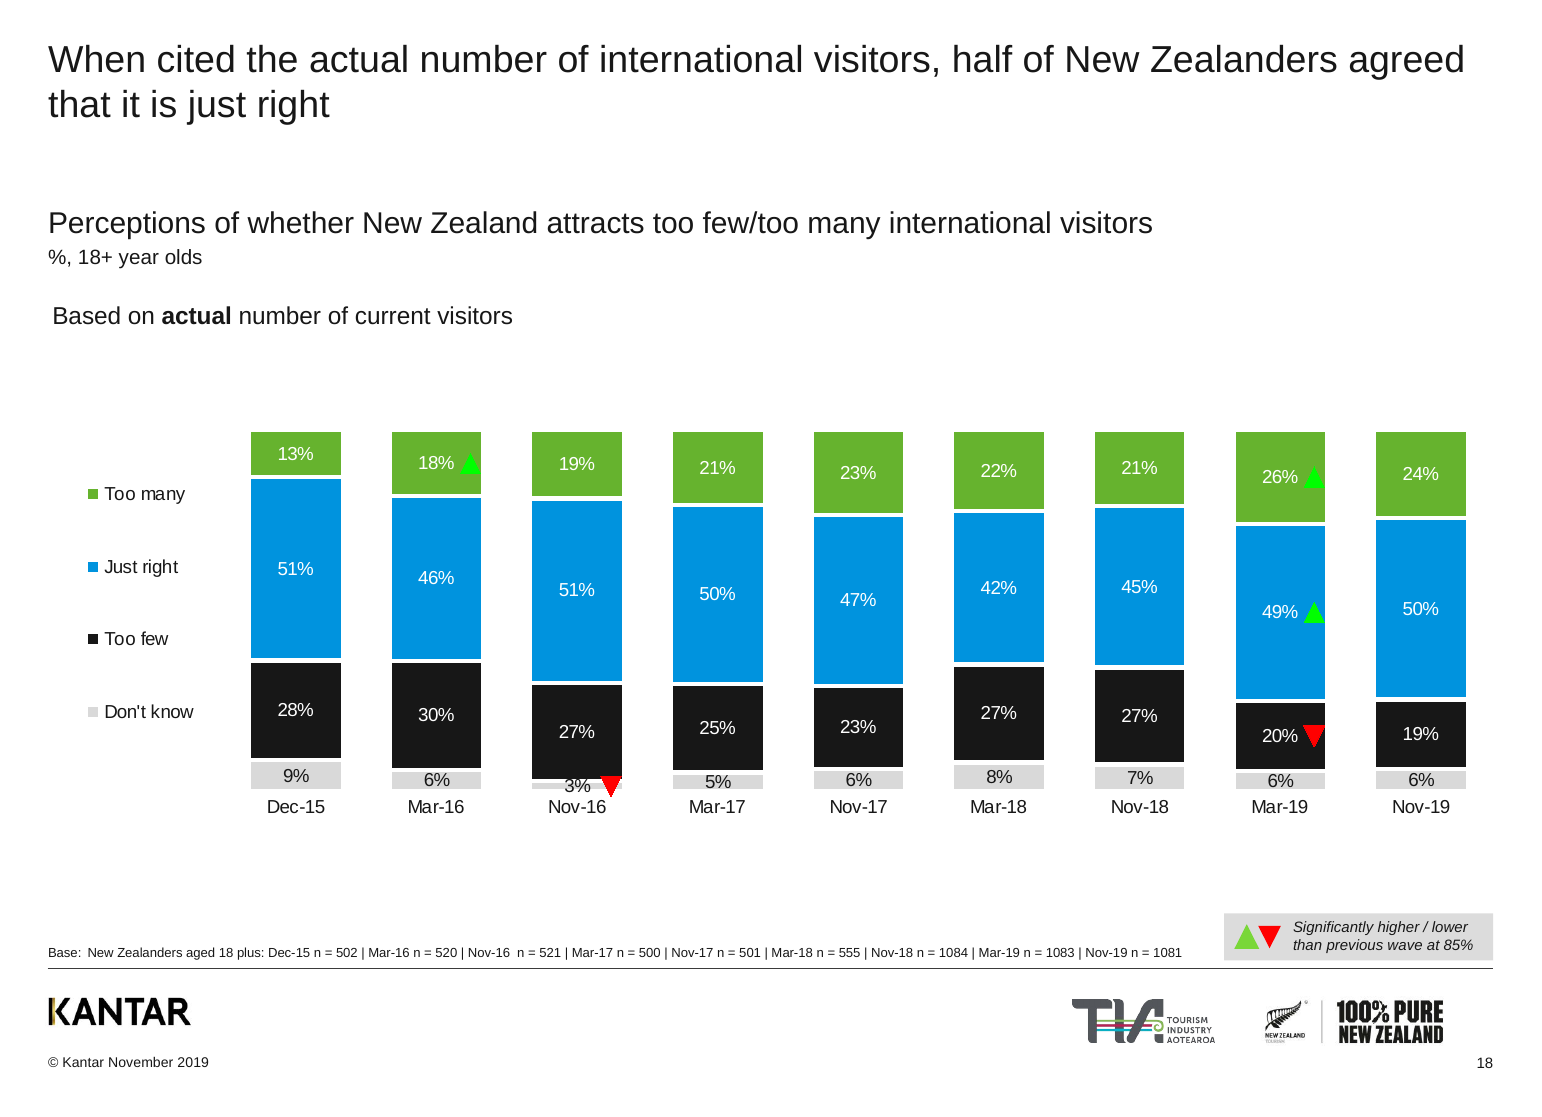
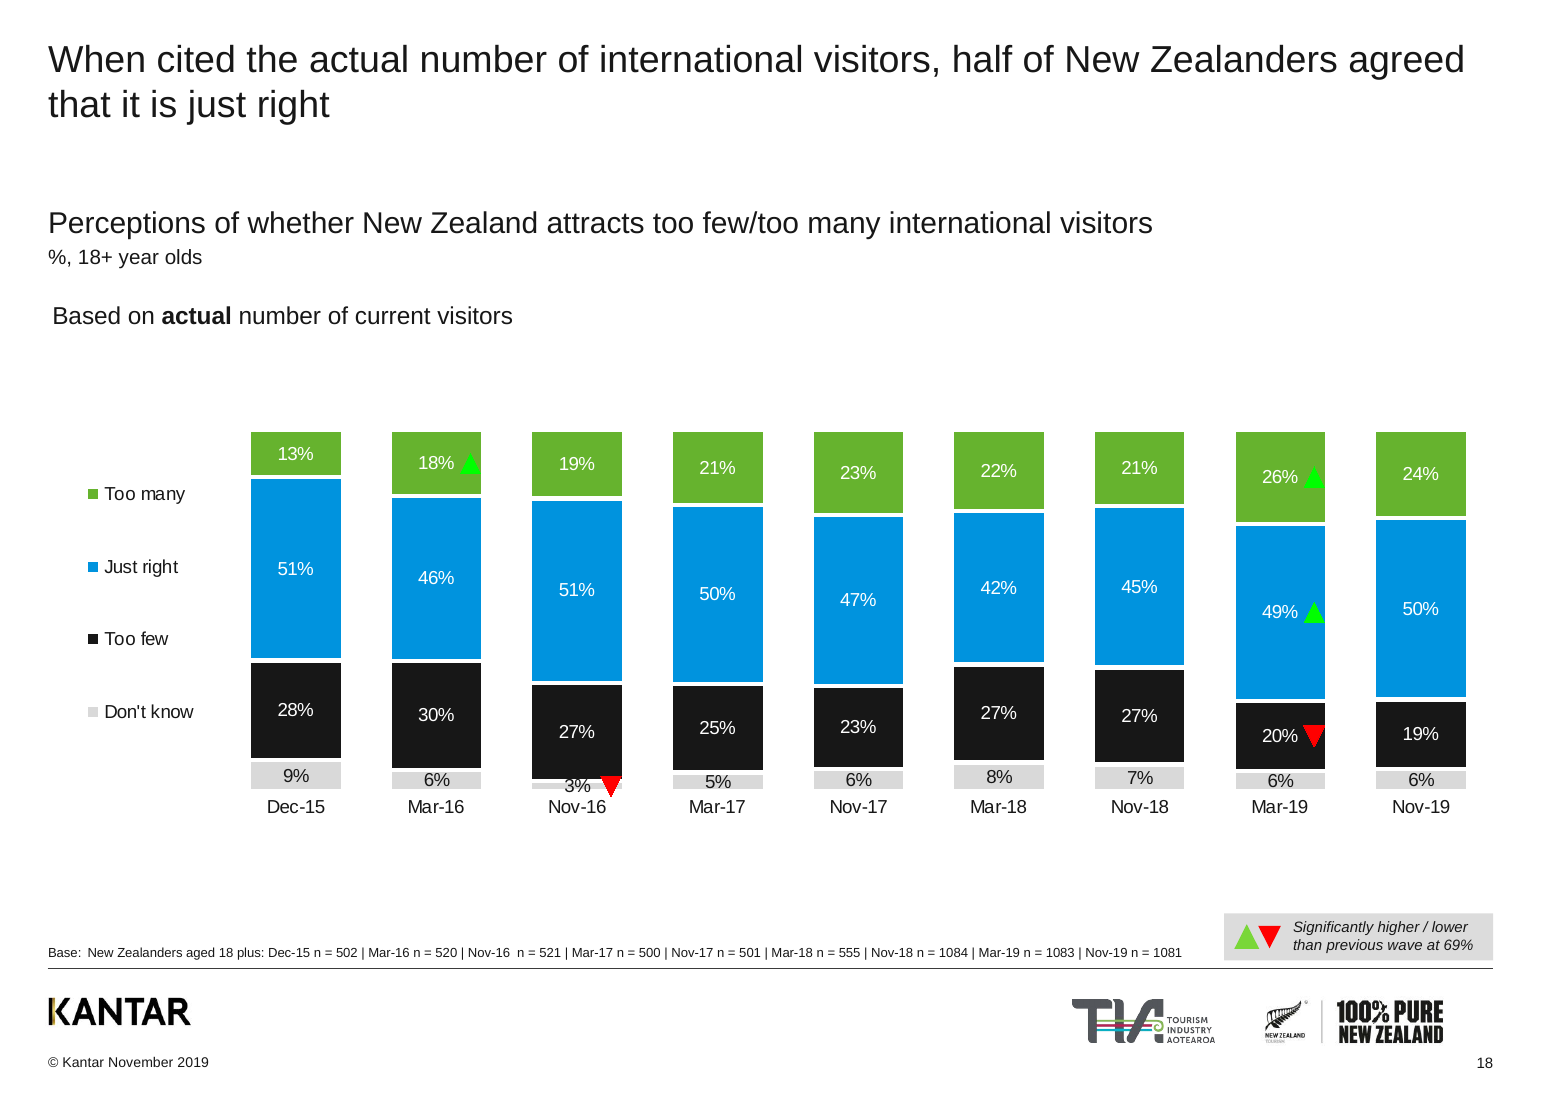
85%: 85% -> 69% (1459, 945)
